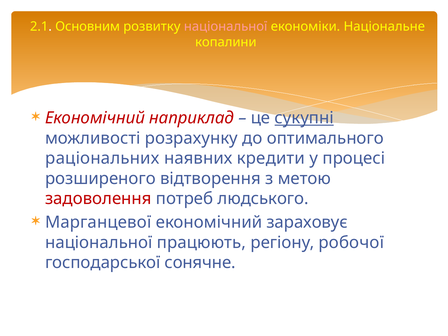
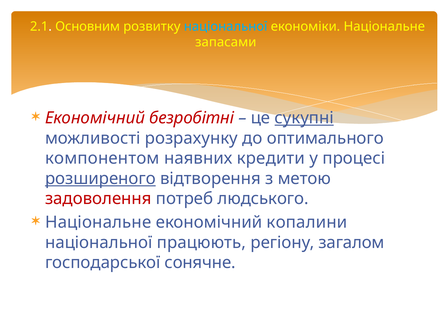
національної colour: pink -> light blue (226, 27)
копалини: копалини -> запасами (226, 42)
наприклад: наприклад -> безробітні (192, 118)
раціональних: раціональних -> компонентом (102, 158)
розширеного underline: none -> present (100, 179)
Марганцевої: Марганцевої -> Національне (98, 222)
зараховує: зараховує -> копалини (307, 222)
робочої: робочої -> загалом (351, 243)
